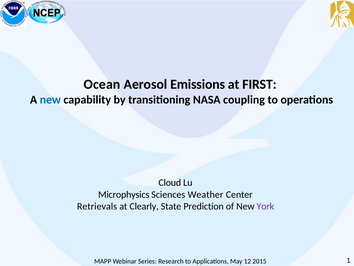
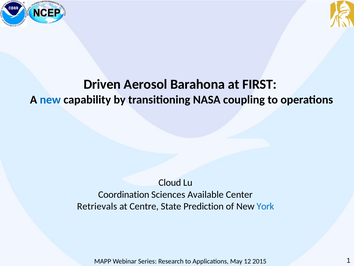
Ocean: Ocean -> Driven (102, 84)
Emissions: Emissions -> Barahona (198, 84)
Microphysics: Microphysics -> Coordination (124, 194)
Weather: Weather -> Available (206, 194)
Clearly: Clearly -> Centre (144, 206)
York colour: purple -> blue (265, 206)
